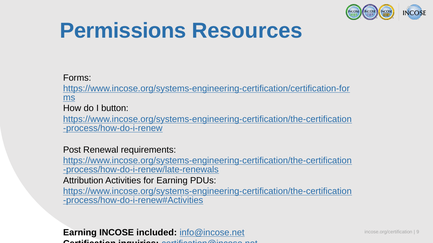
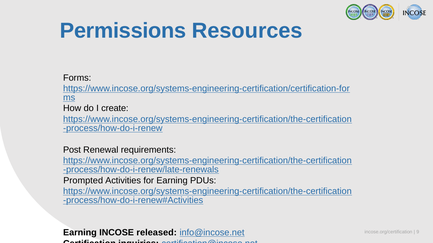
button: button -> create (115, 109)
Attribution: Attribution -> Prompted (83, 181)
included: included -> released (157, 233)
